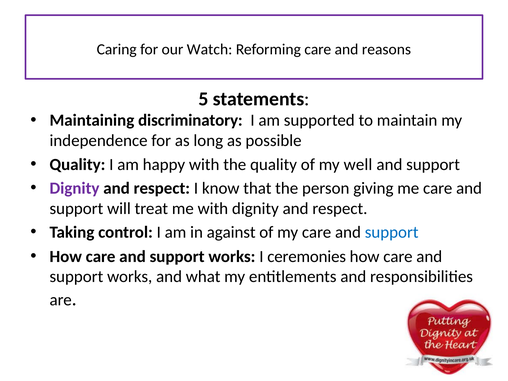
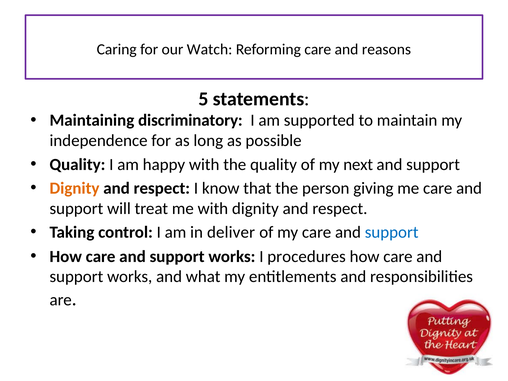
well: well -> next (358, 164)
Dignity colour: purple -> orange (75, 188)
against: against -> deliver (231, 232)
ceremonies: ceremonies -> procedures (307, 256)
